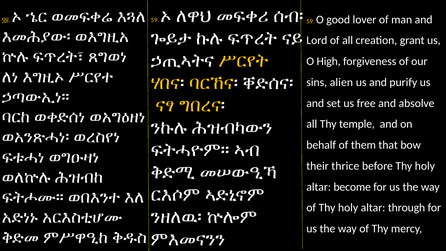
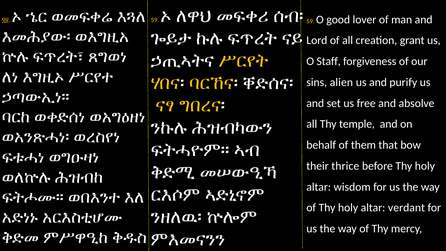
High: High -> Staff (329, 61)
become: become -> wisdom (352, 187)
through: through -> verdant (406, 208)
